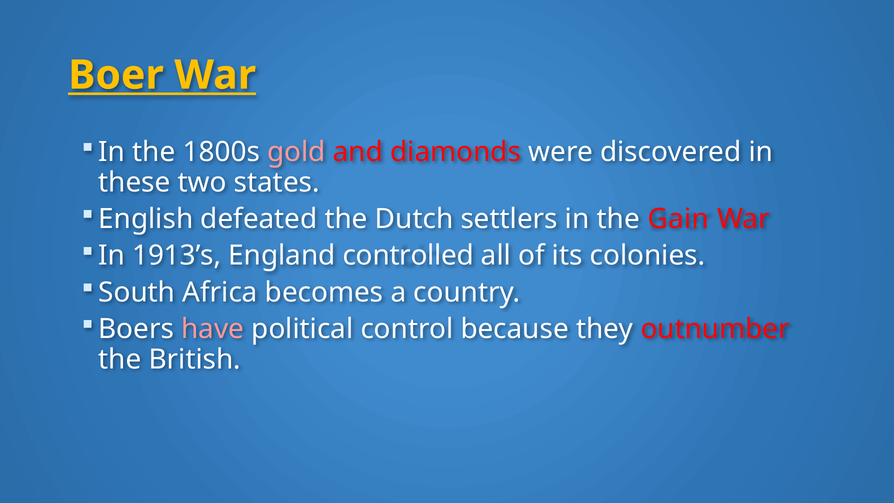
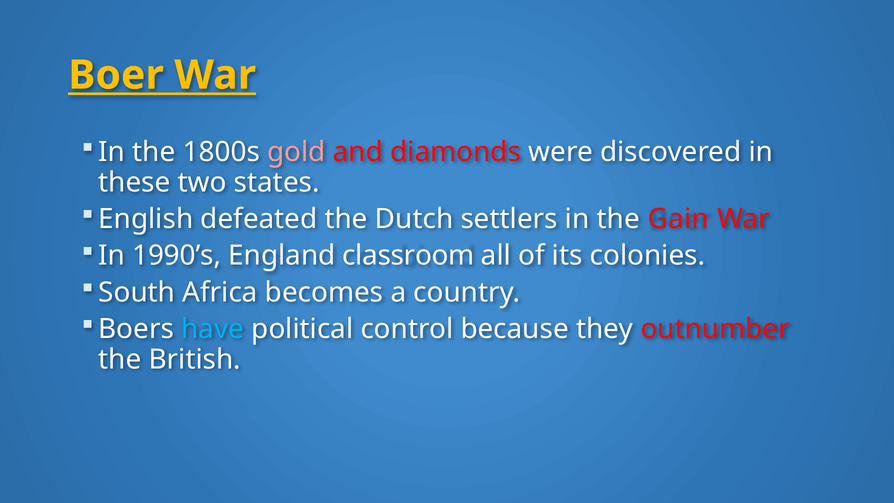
1913’s: 1913’s -> 1990’s (177, 256)
controlled: controlled -> classroom (408, 256)
have colour: pink -> light blue (213, 329)
